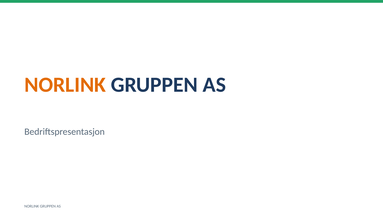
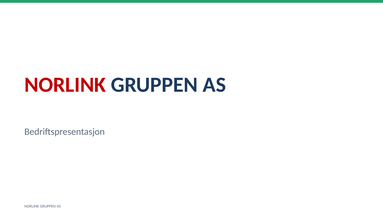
NORLINK colour: orange -> red (65, 85)
